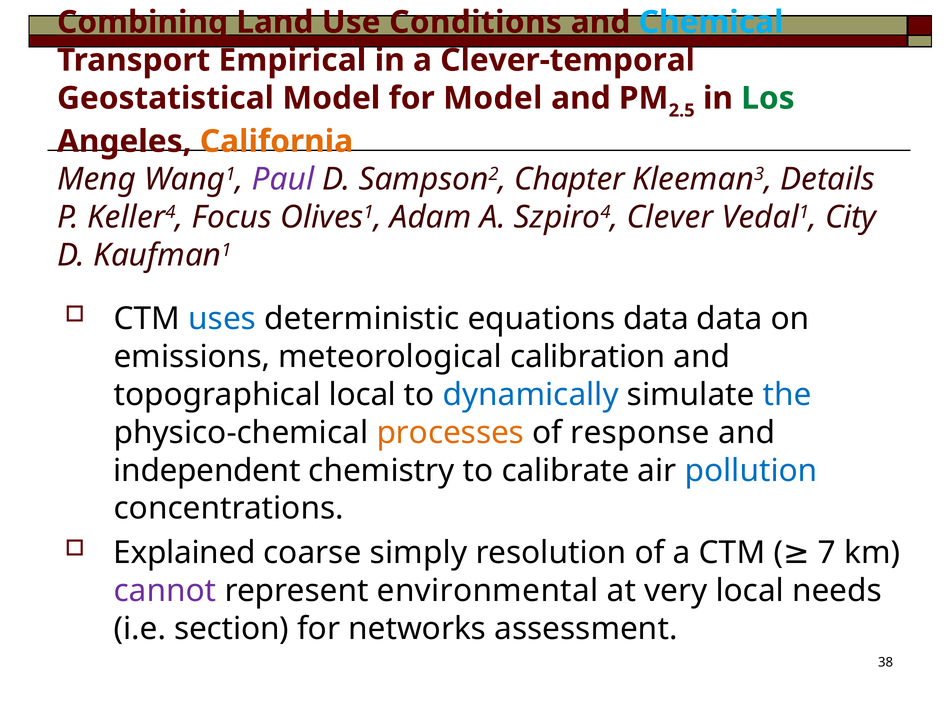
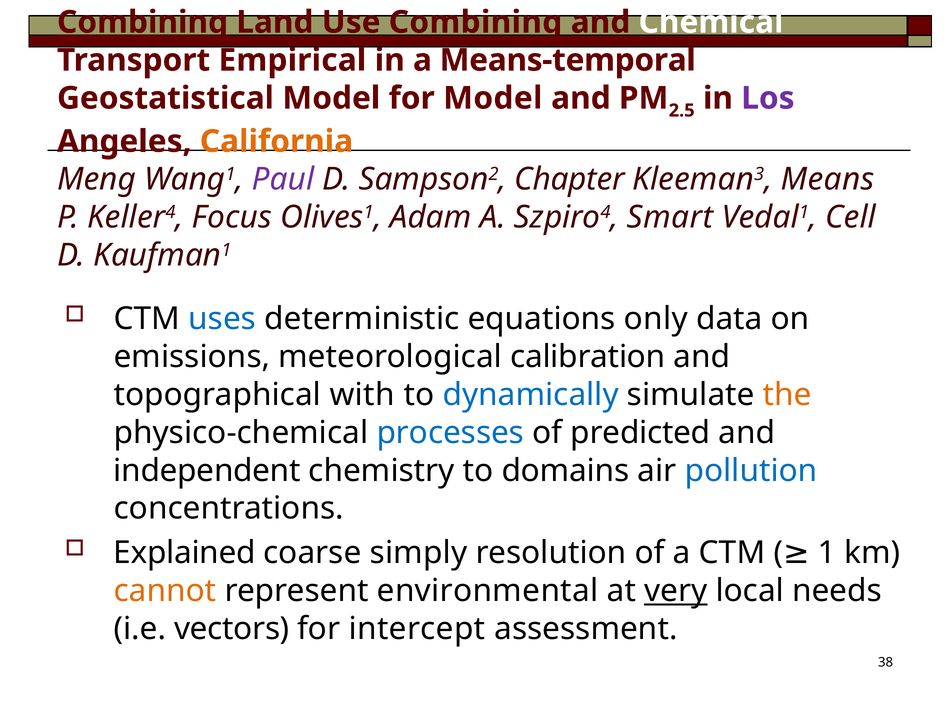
Use Conditions: Conditions -> Combining (475, 22)
Chemical colour: light blue -> white (711, 22)
Clever-temporal: Clever-temporal -> Means-temporal (568, 60)
Los colour: green -> purple (768, 98)
Details: Details -> Means (828, 180)
Clever: Clever -> Smart (670, 218)
City: City -> Cell (851, 218)
equations data: data -> only (656, 319)
topographical local: local -> with (362, 395)
the colour: blue -> orange (787, 395)
processes colour: orange -> blue (450, 433)
response: response -> predicted (640, 433)
calibrate: calibrate -> domains (565, 471)
7: 7 -> 1 (827, 553)
cannot colour: purple -> orange (165, 591)
very underline: none -> present (676, 591)
section: section -> vectors (232, 629)
networks: networks -> intercept (417, 629)
